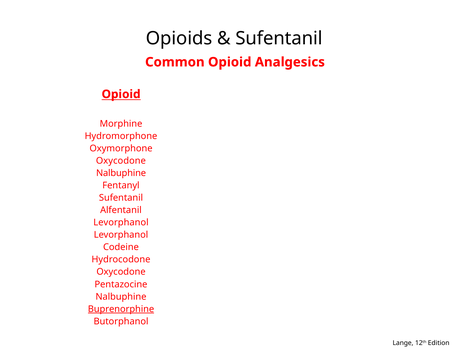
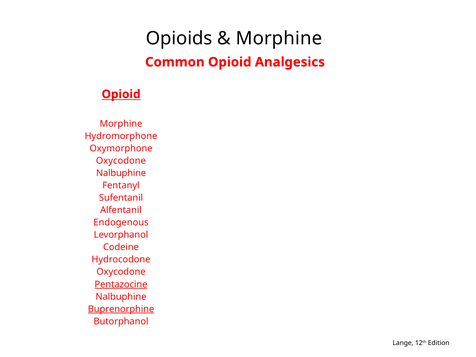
Sufentanil: Sufentanil -> Morphine (279, 39)
Levorphanol: Levorphanol -> Endogenous (121, 223)
Pentazocine underline: none -> present (121, 284)
